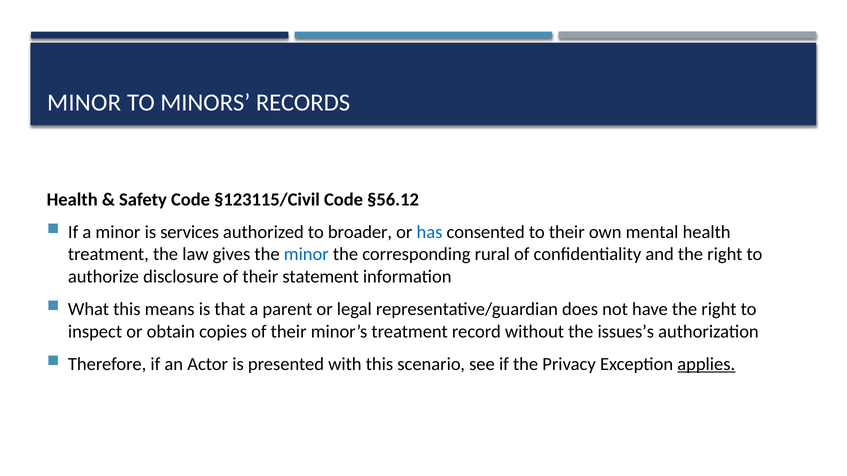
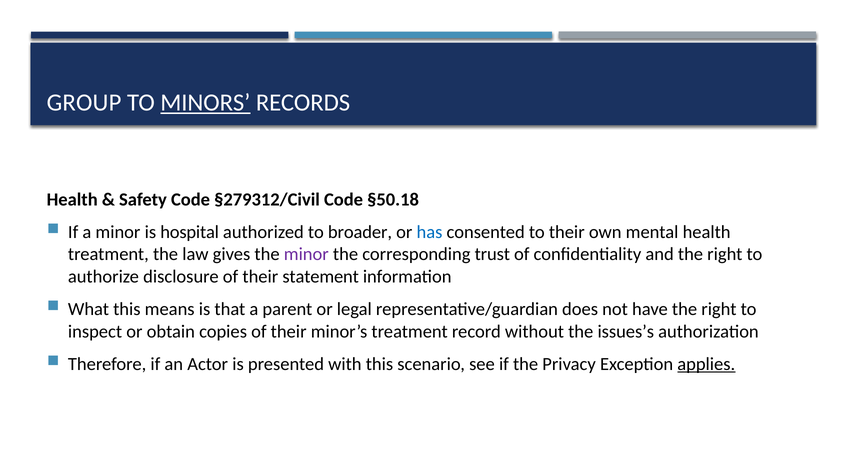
MINOR: MINOR -> GROUP (84, 103)
MINORS underline: none -> present (205, 103)
§123115/Civil: §123115/Civil -> §279312/Civil (267, 200)
§56.12: §56.12 -> §50.18 (393, 200)
services: services -> hospital (190, 232)
minor colour: blue -> purple (306, 255)
rural: rural -> trust (492, 255)
